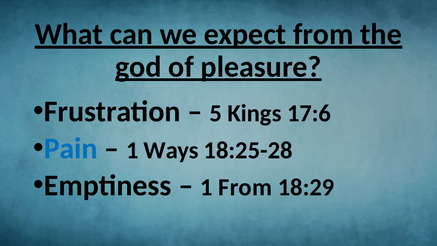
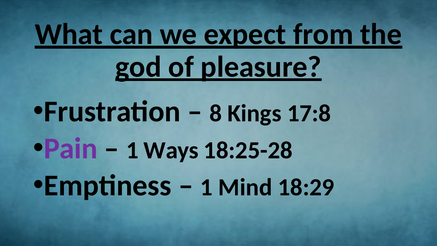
5: 5 -> 8 (216, 113)
17:6: 17:6 -> 17:8 (309, 113)
Pain colour: blue -> purple (71, 148)
1 From: From -> Mind (245, 187)
